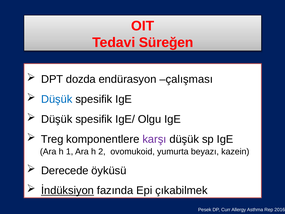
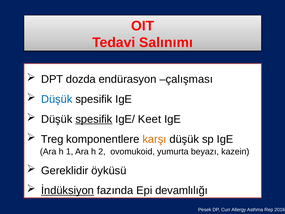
Süreğen: Süreğen -> Salınımı (166, 42)
spesifik underline: none -> present (94, 119)
Olgu: Olgu -> Keet (150, 119)
karşı colour: purple -> orange (154, 139)
Derecede: Derecede -> Gereklidir (65, 170)
çıkabilmek: çıkabilmek -> devamlılığı (182, 190)
